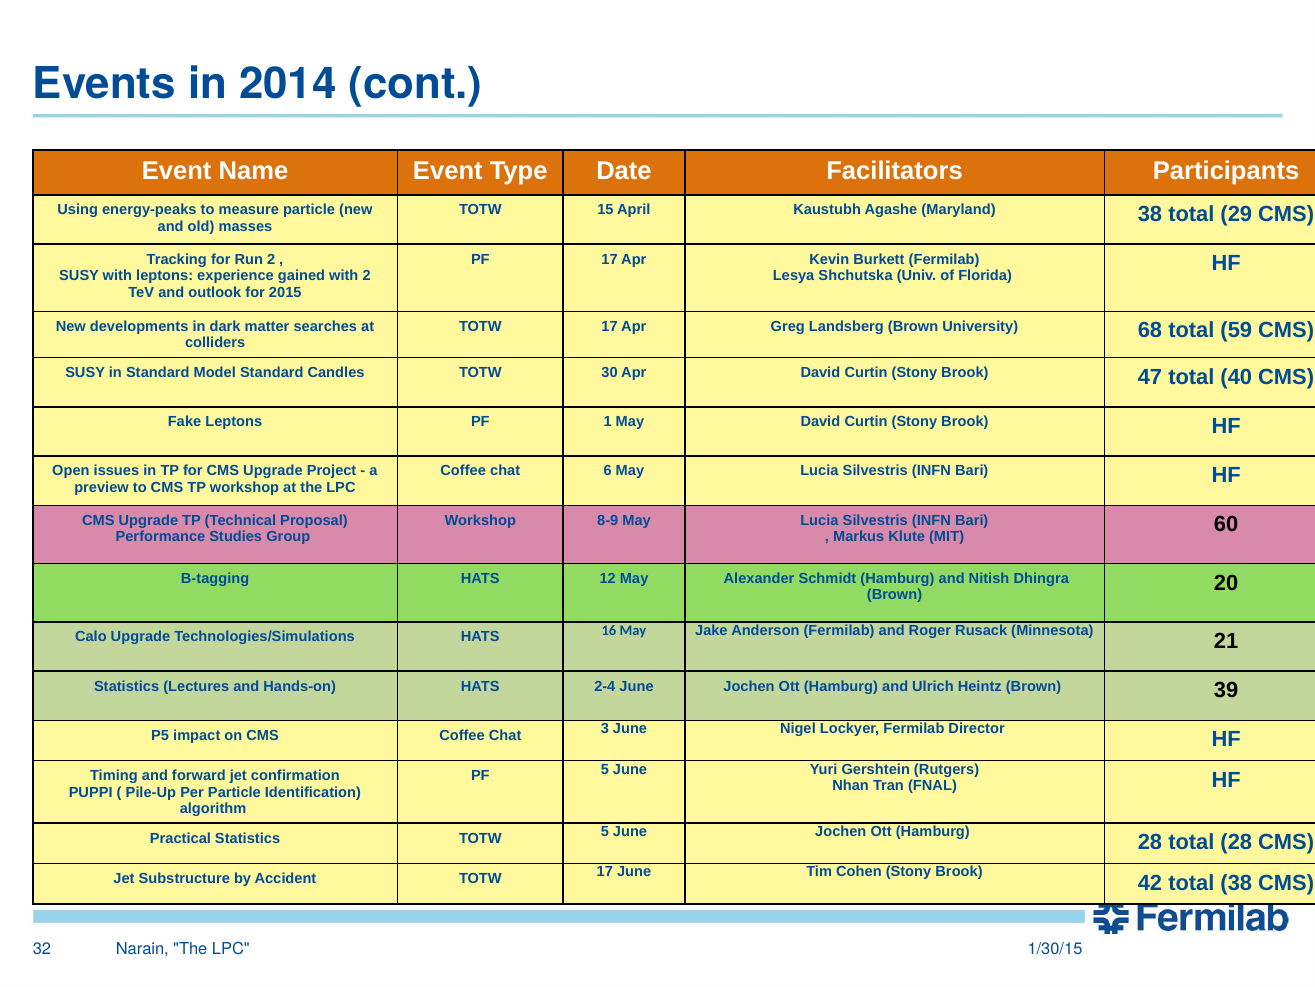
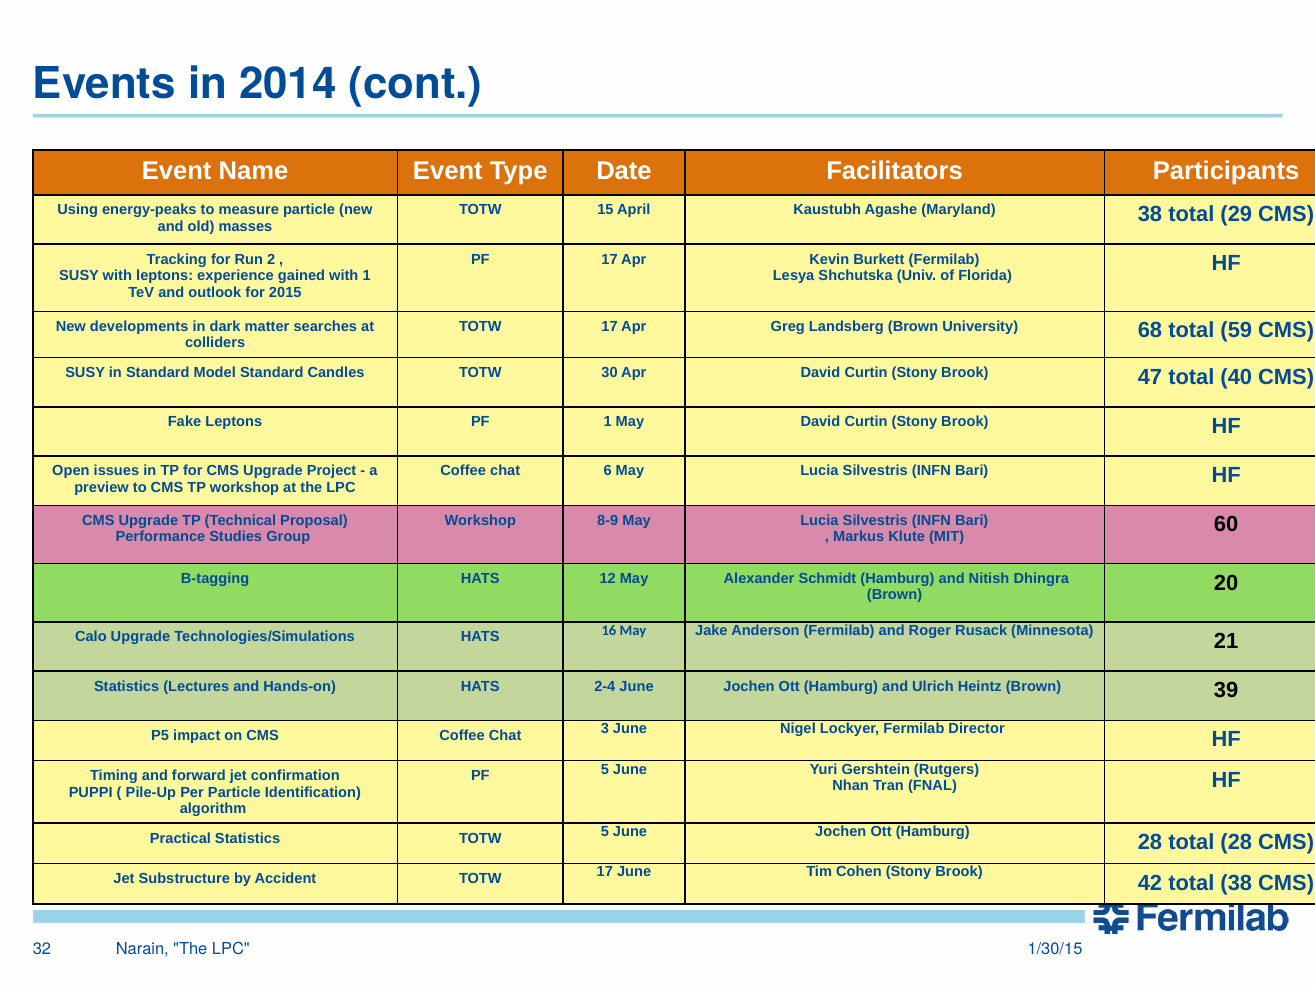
with 2: 2 -> 1 (367, 276)
